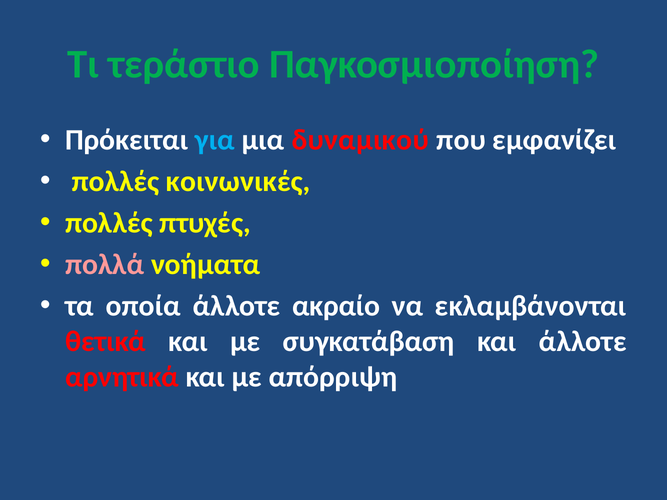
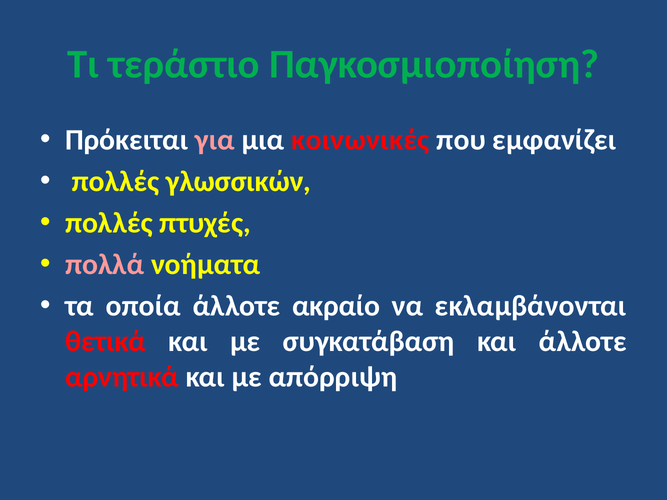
για colour: light blue -> pink (215, 140)
δυναμικού: δυναμικού -> κοινωνικές (360, 140)
κοινωνικές: κοινωνικές -> γλωσσικών (238, 181)
